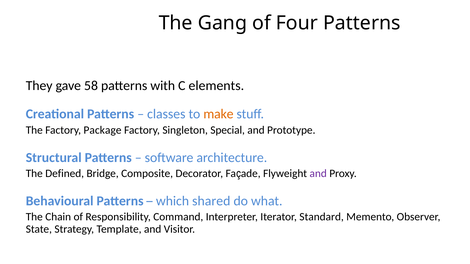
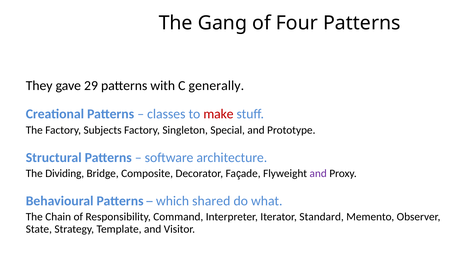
58: 58 -> 29 (91, 86)
elements: elements -> generally (216, 86)
make colour: orange -> red (218, 114)
Package: Package -> Subjects (103, 130)
Defined: Defined -> Dividing (65, 174)
